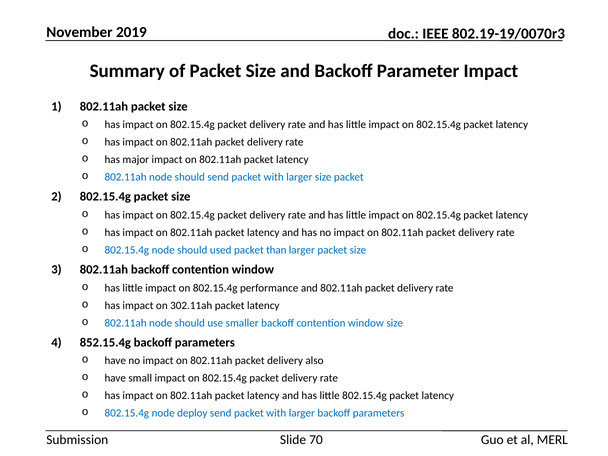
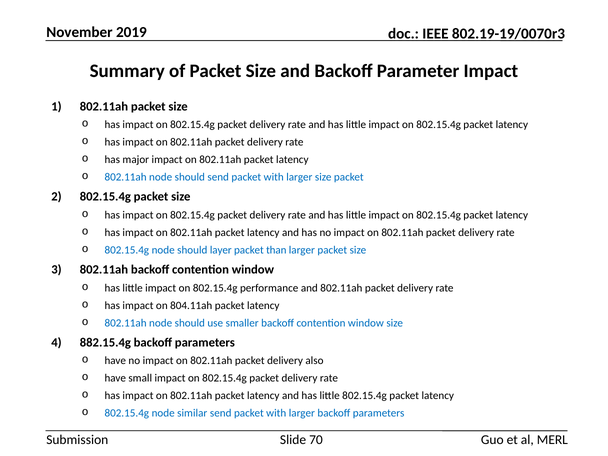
used: used -> layer (221, 250)
302.11ah: 302.11ah -> 804.11ah (191, 305)
852.15.4g: 852.15.4g -> 882.15.4g (105, 342)
deploy: deploy -> similar (192, 413)
